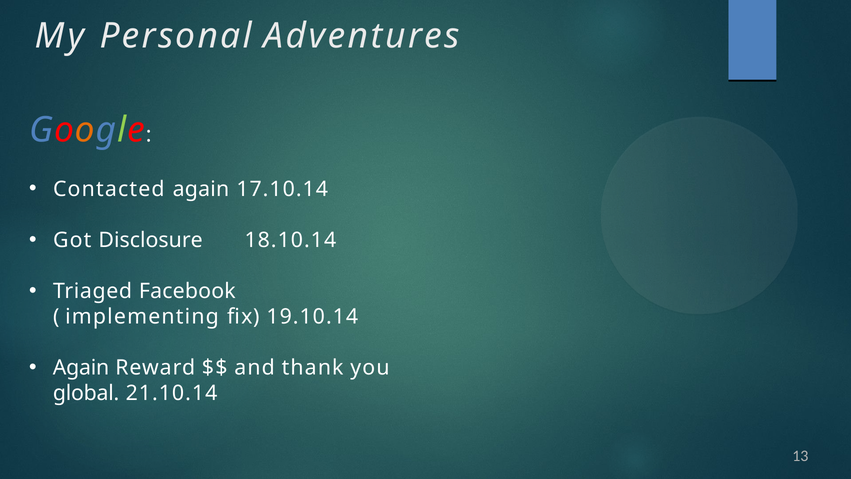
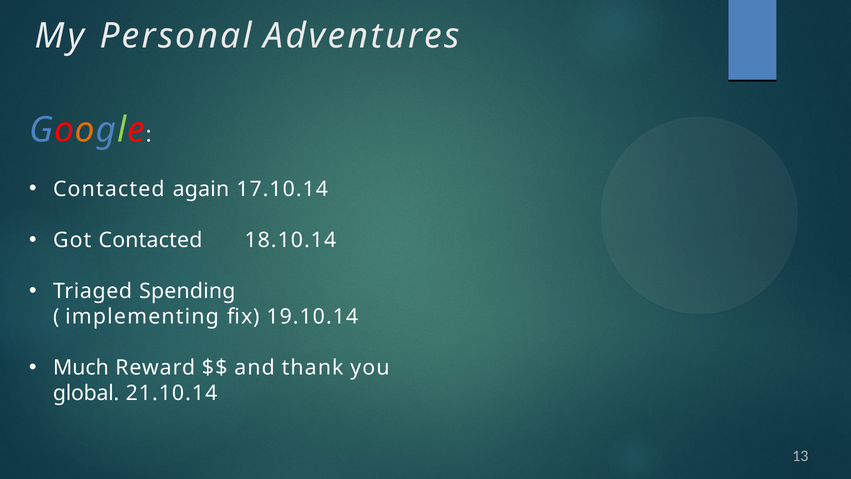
Got Disclosure: Disclosure -> Contacted (151, 240)
Facebook: Facebook -> Spending (187, 291)
Again: Again -> Much (81, 368)
